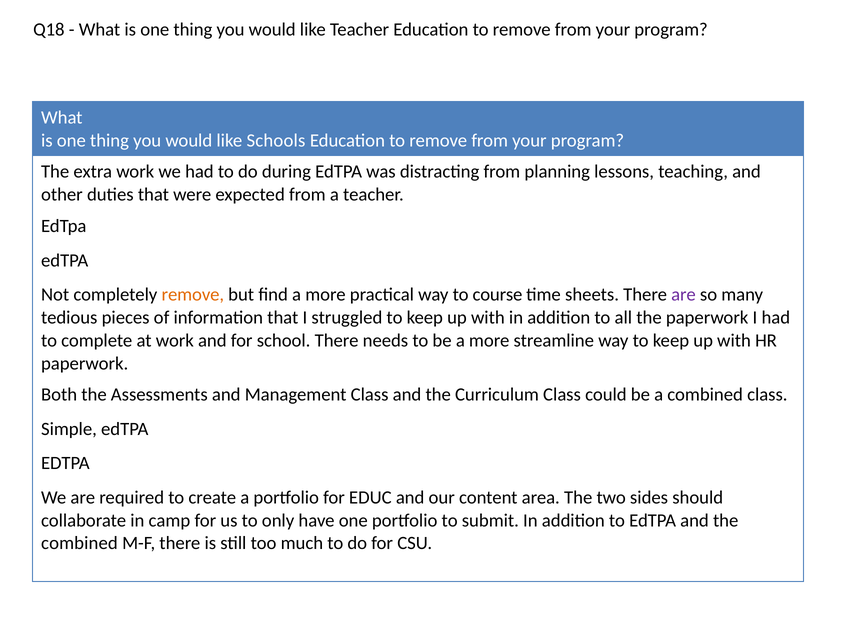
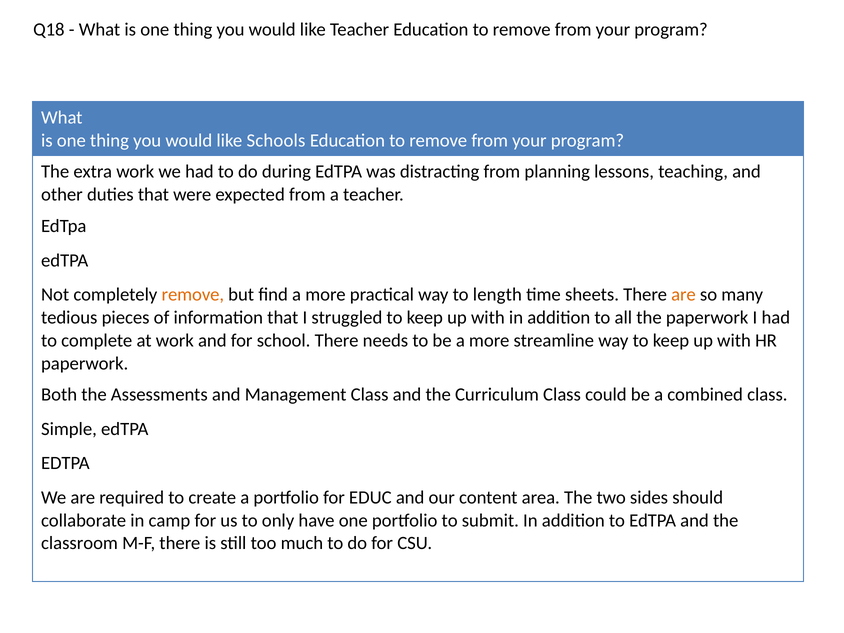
course: course -> length (497, 295)
are colour: purple -> orange (684, 295)
combined: combined -> classroom (80, 543)
